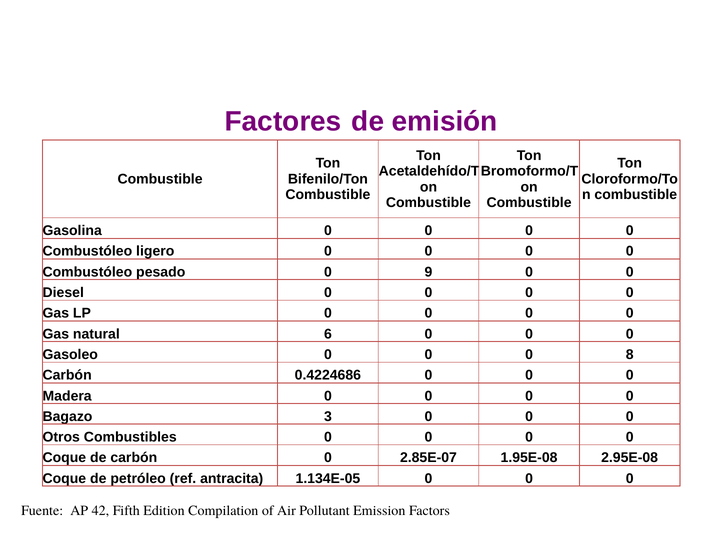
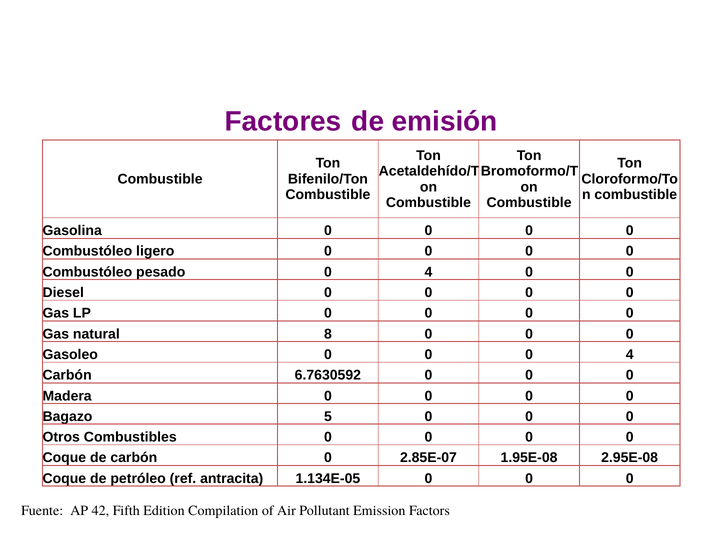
pesado 0 9: 9 -> 4 (429, 272)
6: 6 -> 8 (328, 334)
0 0 8: 8 -> 4 (630, 354)
0.4224686: 0.4224686 -> 6.7630592 (328, 375)
3: 3 -> 5 (328, 416)
